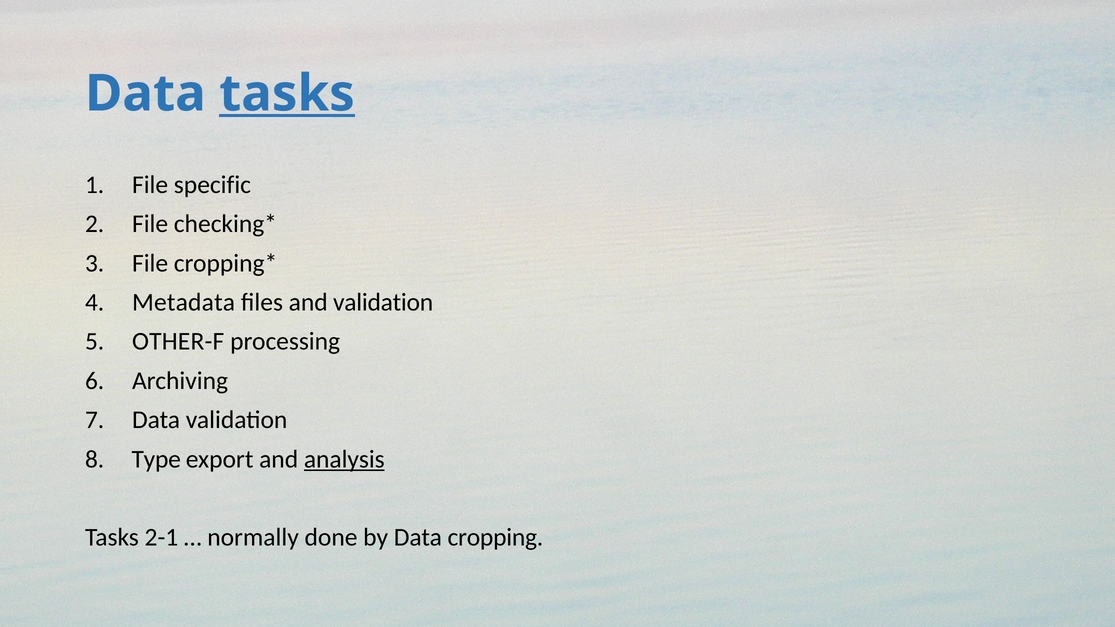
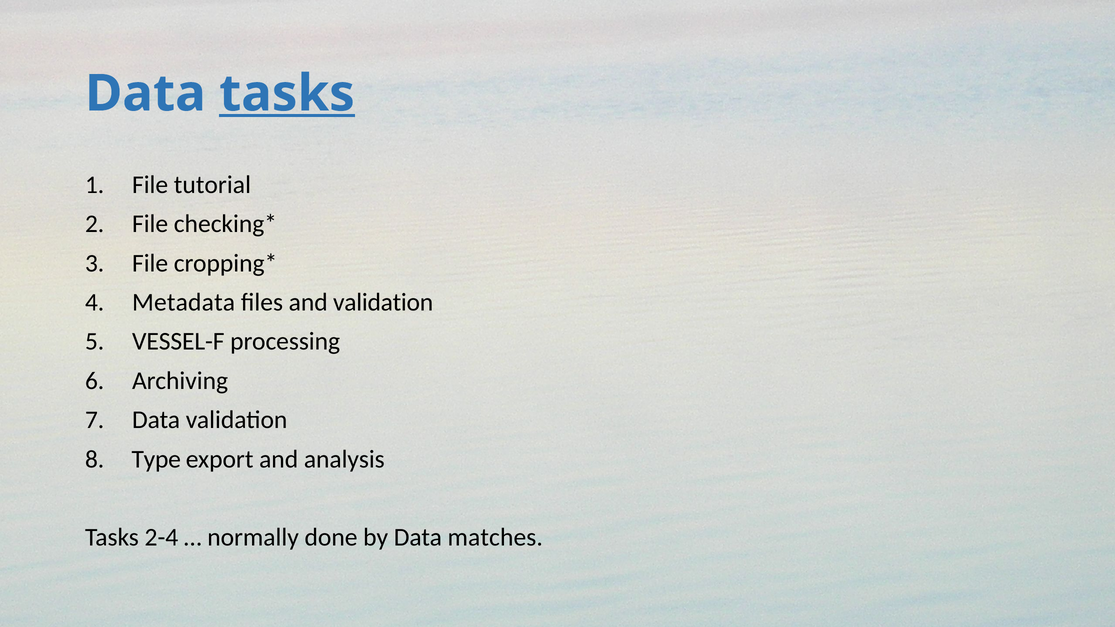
specific: specific -> tutorial (212, 185)
OTHER-F: OTHER-F -> VESSEL-F (178, 342)
analysis underline: present -> none (344, 459)
2-1: 2-1 -> 2-4 (161, 538)
cropping: cropping -> matches (495, 538)
